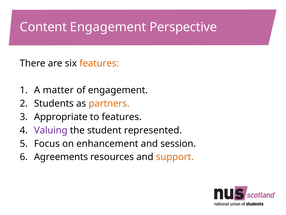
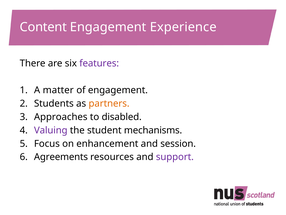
Perspective: Perspective -> Experience (183, 27)
features colour: orange -> purple (99, 63)
Appropriate: Appropriate -> Approaches (61, 117)
to features: features -> disabled (122, 117)
represented: represented -> mechanisms (153, 130)
support colour: orange -> purple (175, 157)
